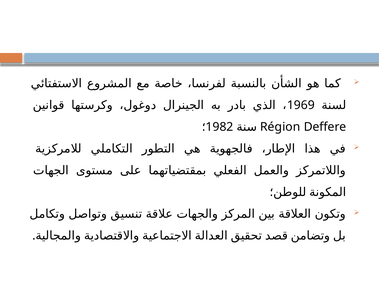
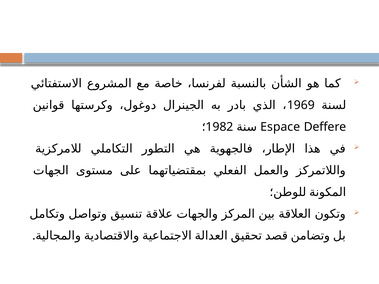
Région: Région -> Espace (280, 127)
